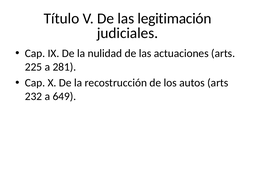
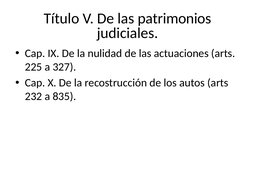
legitimación: legitimación -> patrimonios (174, 19)
281: 281 -> 327 (64, 67)
649: 649 -> 835 (64, 97)
